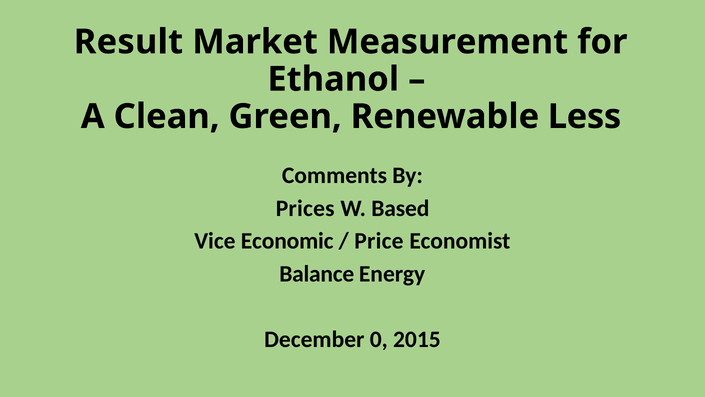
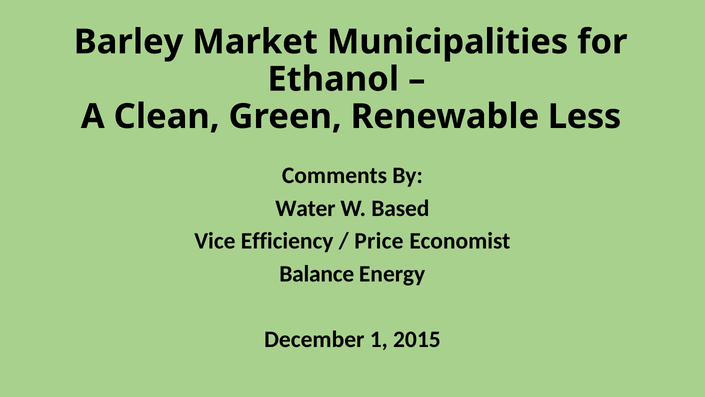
Result: Result -> Barley (129, 42)
Measurement: Measurement -> Municipalities (448, 42)
Prices: Prices -> Water (305, 208)
Economic: Economic -> Efficiency (287, 241)
0: 0 -> 1 (379, 339)
